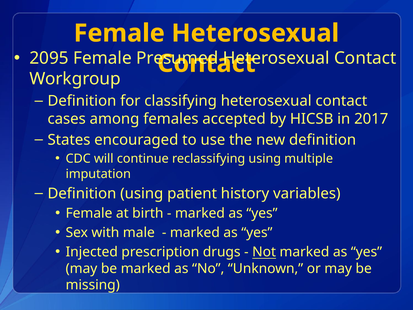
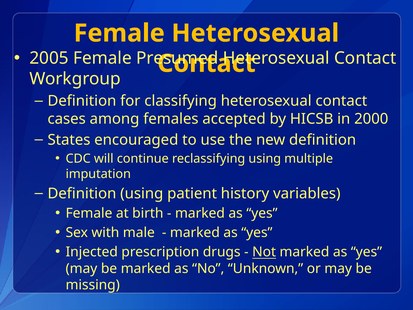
2095: 2095 -> 2005 (49, 58)
2017: 2017 -> 2000 (371, 119)
